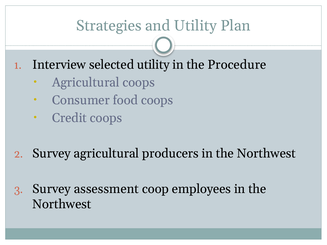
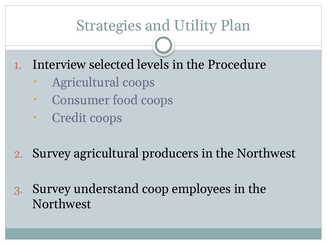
selected utility: utility -> levels (153, 65)
assessment: assessment -> understand (106, 189)
